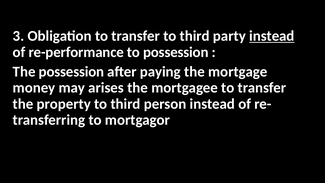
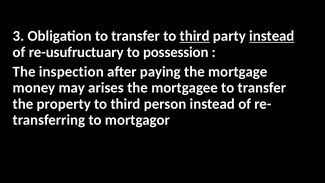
third underline: none -> present (195, 36)
re-performance: re-performance -> re-usufructuary (76, 52)
The possession: possession -> inspection (71, 72)
